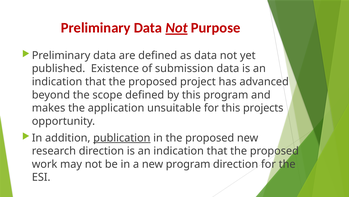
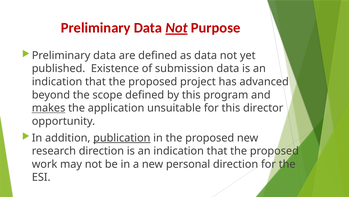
makes underline: none -> present (49, 108)
projects: projects -> director (263, 108)
new program: program -> personal (188, 164)
